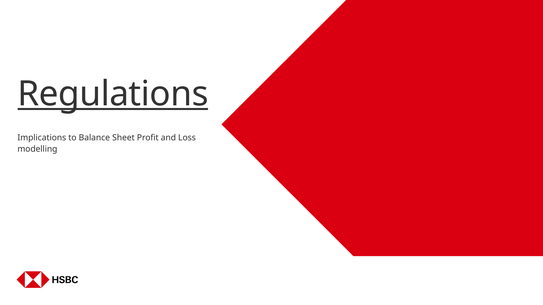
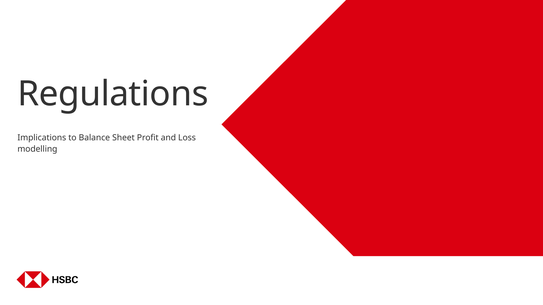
Regulations underline: present -> none (113, 94)
